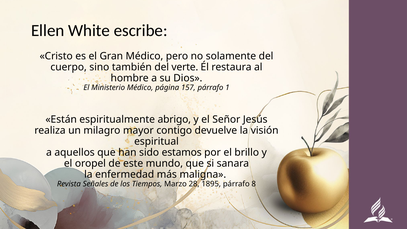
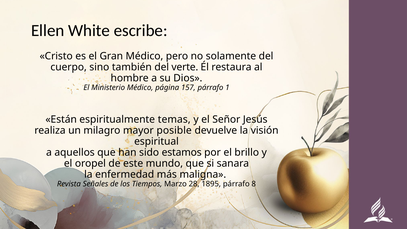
abrigo: abrigo -> temas (174, 119)
contigo: contigo -> posible (174, 130)
